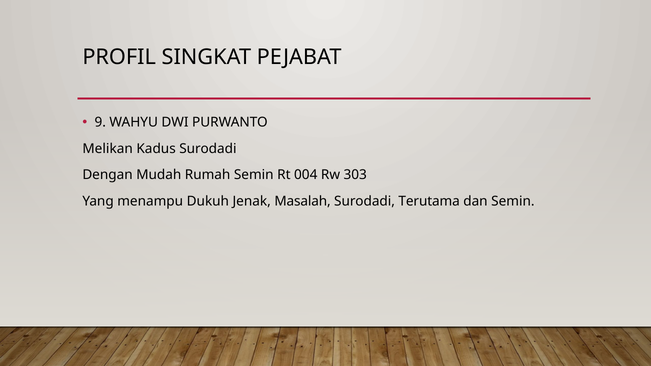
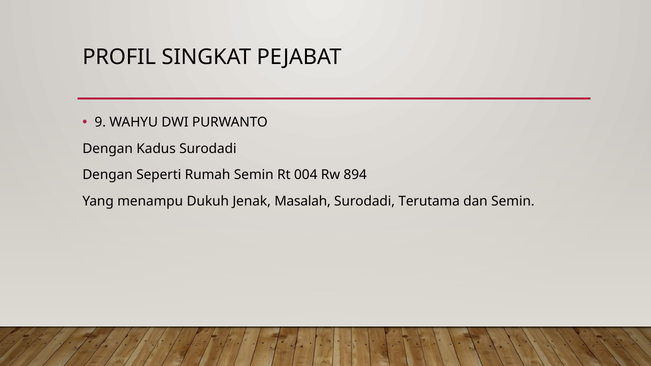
Melikan: Melikan -> Dengan (108, 149)
Mudah: Mudah -> Seperti (159, 175)
303: 303 -> 894 (355, 175)
